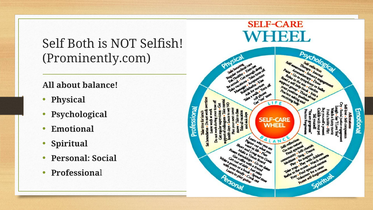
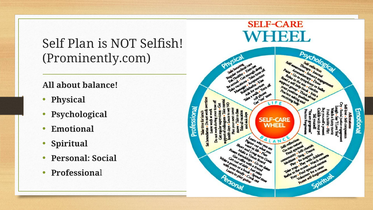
Both: Both -> Plan (81, 44)
